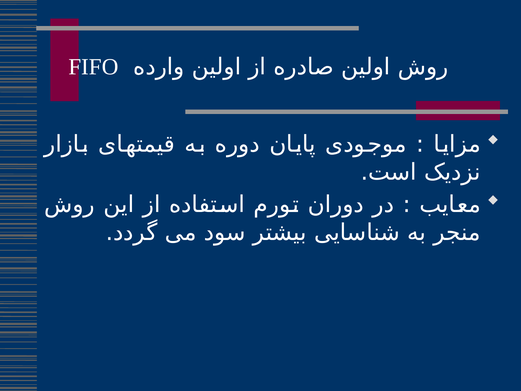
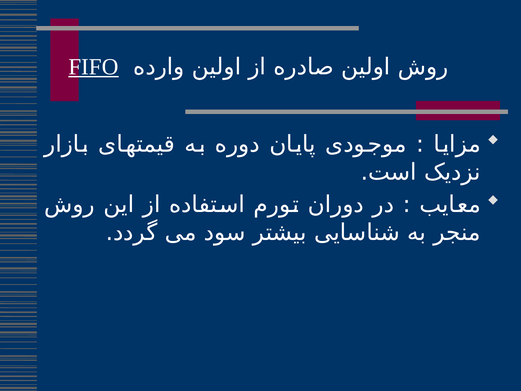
FIFO underline: none -> present (93, 67)
